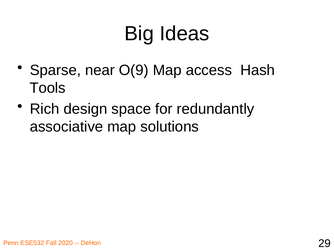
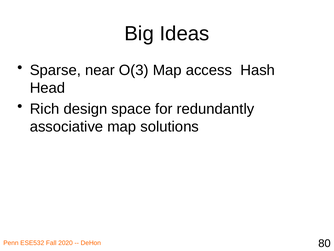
O(9: O(9 -> O(3 (134, 70)
Tools: Tools -> Head (48, 88)
29: 29 -> 80 (324, 243)
